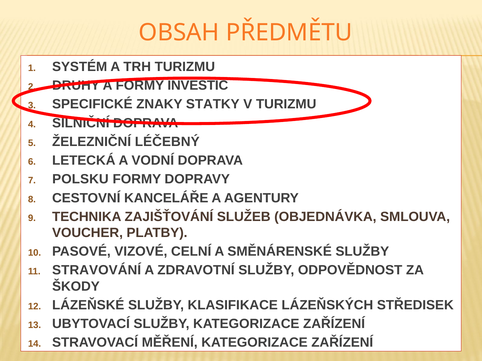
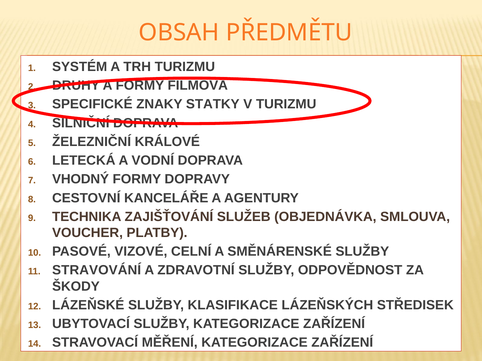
INVESTIC: INVESTIC -> FILMOVÁ (198, 86)
LÉČEBNÝ: LÉČEBNÝ -> KRÁLOVÉ (167, 142)
POLSKU: POLSKU -> VHODNÝ (81, 179)
